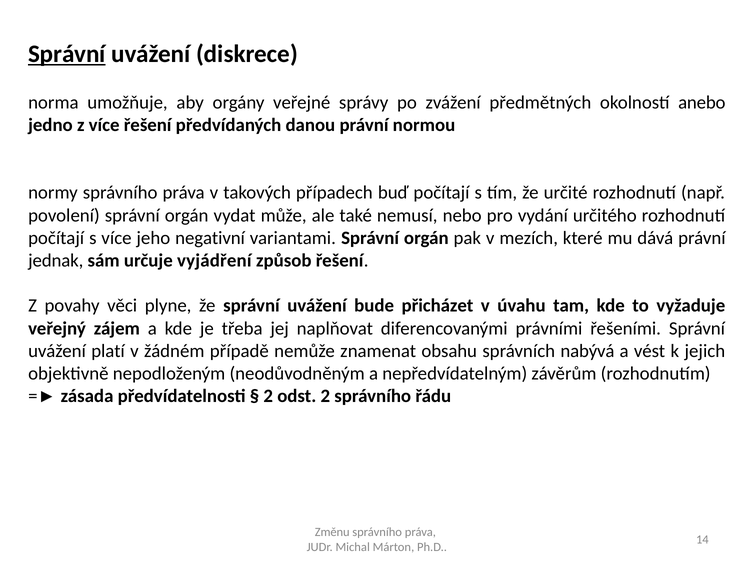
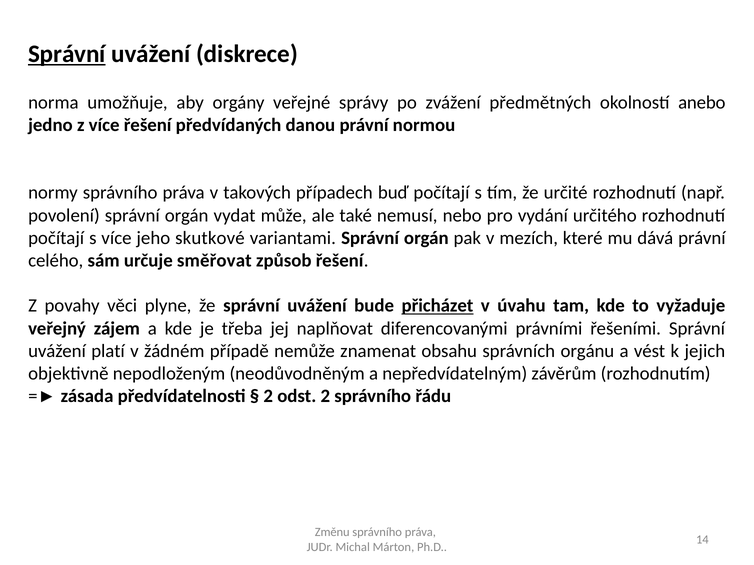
negativní: negativní -> skutkové (210, 238)
jednak: jednak -> celého (56, 261)
vyjádření: vyjádření -> směřovat (214, 261)
přicházet underline: none -> present (437, 306)
nabývá: nabývá -> orgánu (587, 351)
